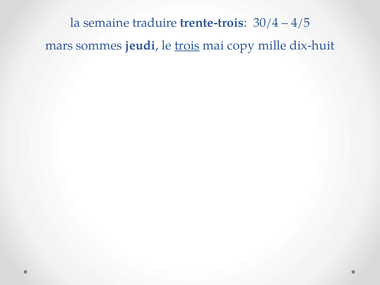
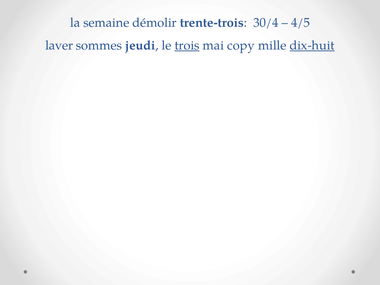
traduire: traduire -> démolir (155, 23)
mars: mars -> laver (59, 45)
dix-huit underline: none -> present (312, 45)
